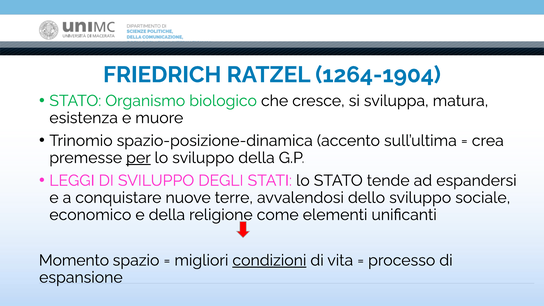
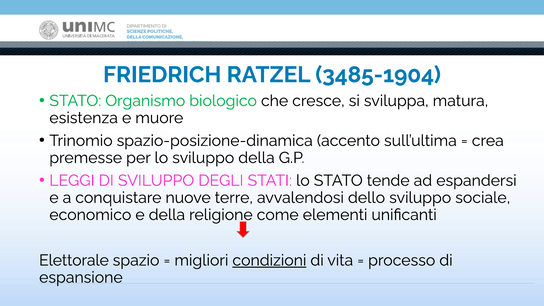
1264-1904: 1264-1904 -> 3485-1904 (378, 75)
per underline: present -> none (138, 158)
Momento: Momento -> Elettorale (74, 260)
